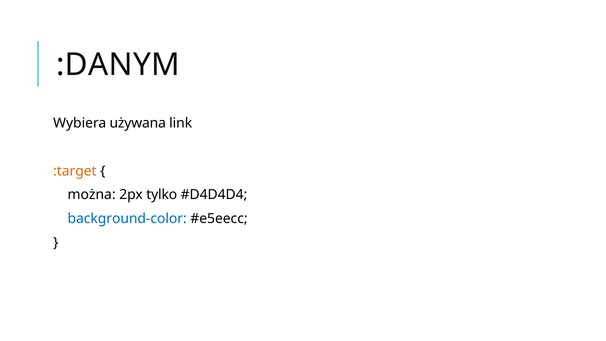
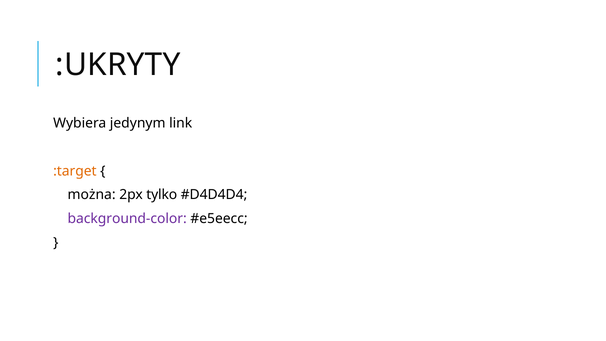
:DANYM: :DANYM -> :UKRYTY (118, 65)
używana: używana -> jedynym (138, 123)
background-color colour: blue -> purple (127, 219)
